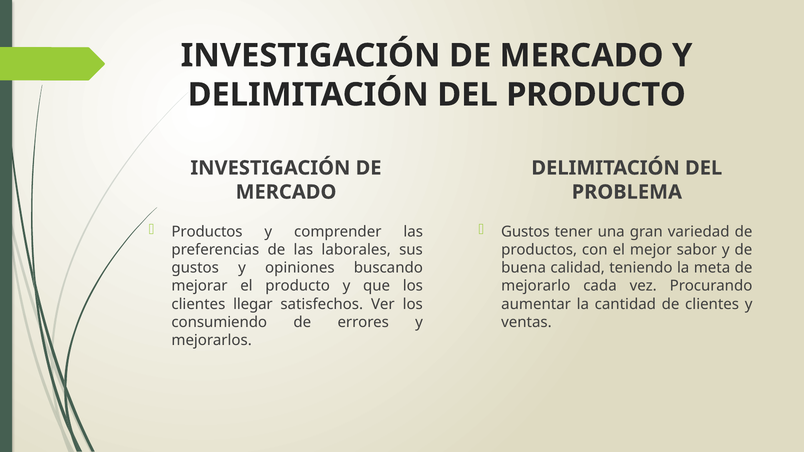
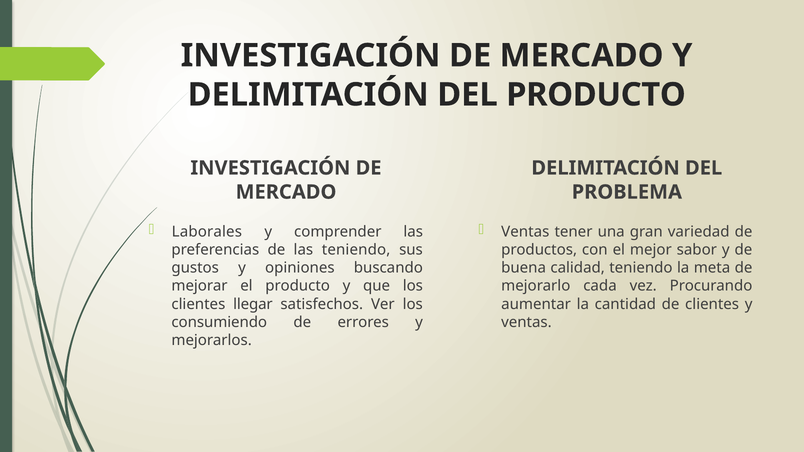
Productos: Productos -> Laborales (207, 232)
Gustos: Gustos -> Ventas (525, 232)
las laborales: laborales -> teniendo (356, 250)
